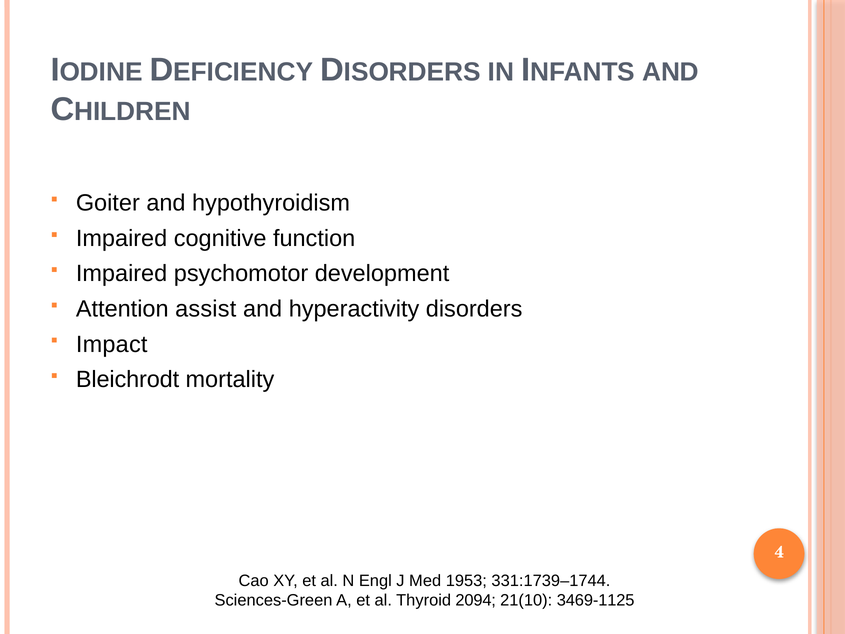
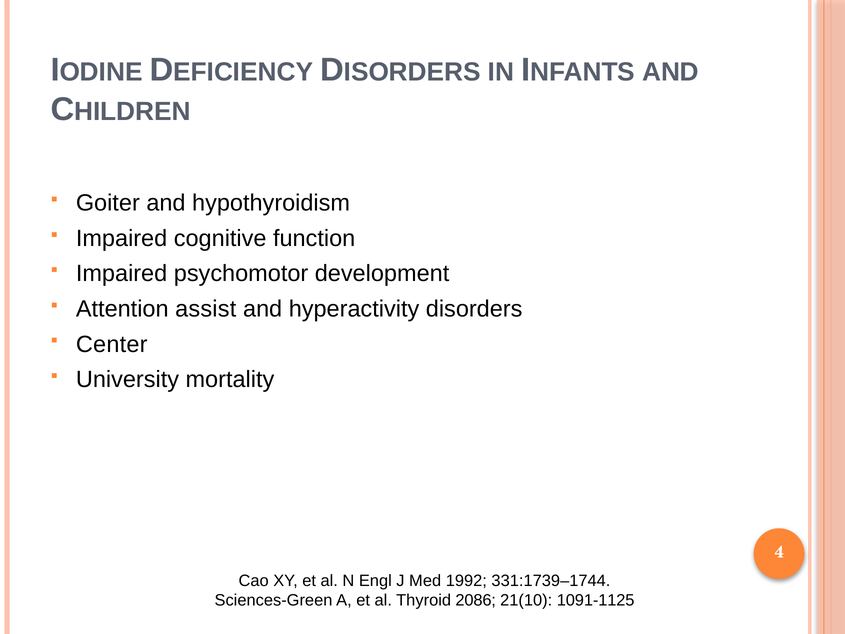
Impact: Impact -> Center (112, 344)
Bleichrodt: Bleichrodt -> University (127, 379)
1953: 1953 -> 1992 (466, 580)
2094: 2094 -> 2086 (476, 600)
3469-1125: 3469-1125 -> 1091-1125 (596, 600)
